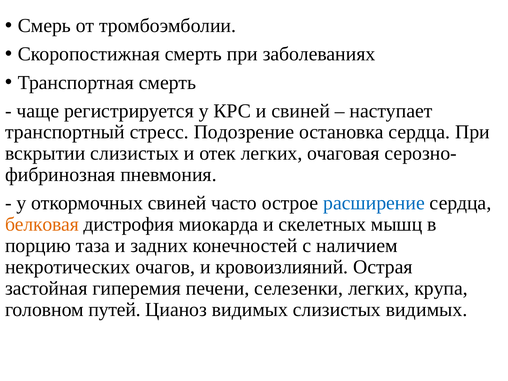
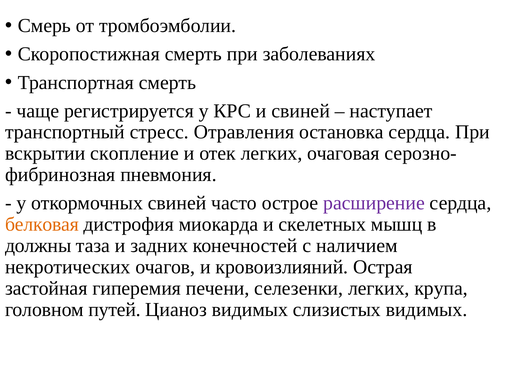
Подозрение: Подозрение -> Отравления (244, 132)
вскрытии слизистых: слизистых -> скопление (135, 153)
расширение colour: blue -> purple (374, 203)
порцию: порцию -> должны (38, 246)
